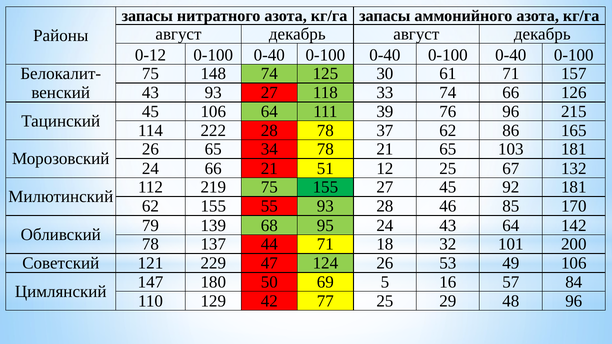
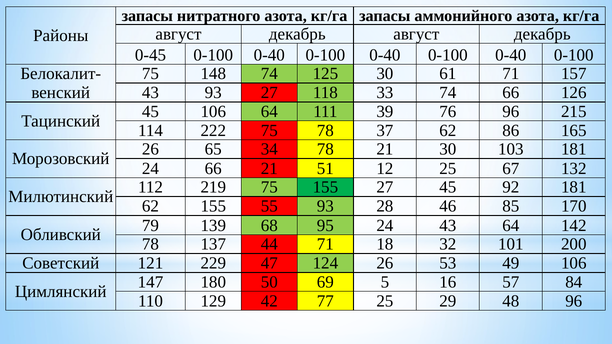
0-12: 0-12 -> 0-45 (150, 55)
222 28: 28 -> 75 (269, 130)
21 65: 65 -> 30 (448, 149)
